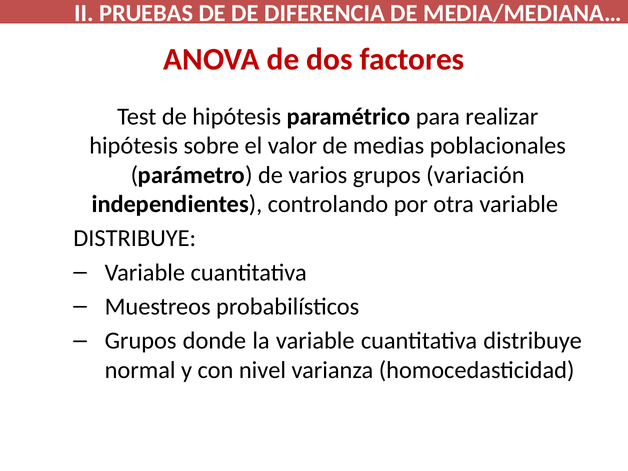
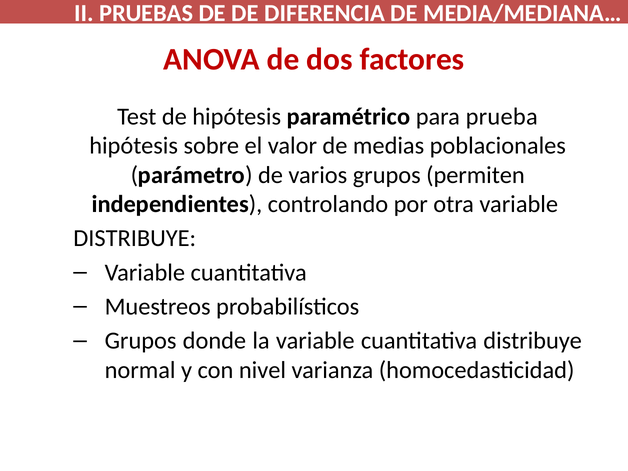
realizar: realizar -> prueba (502, 116)
variación: variación -> permiten (475, 175)
